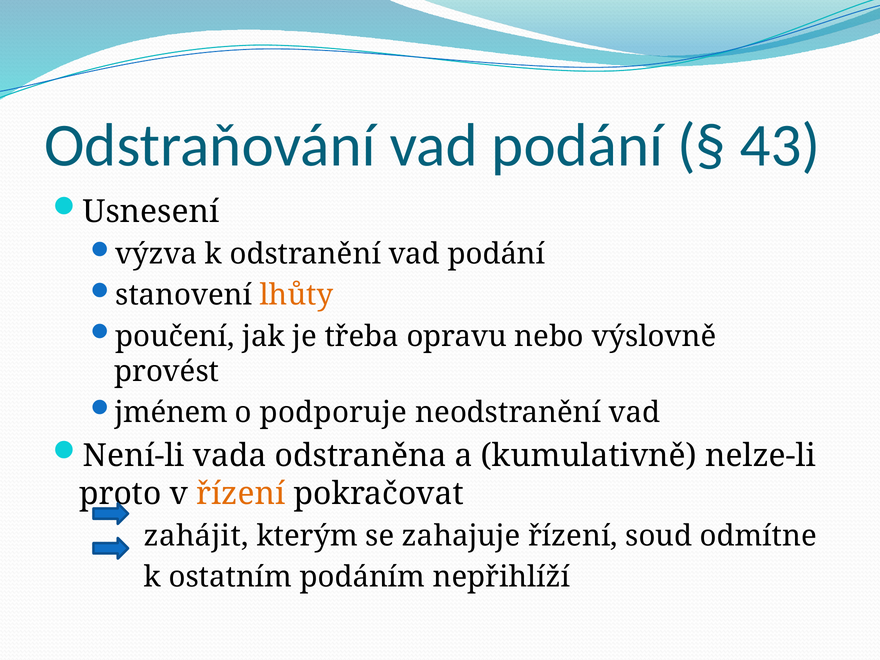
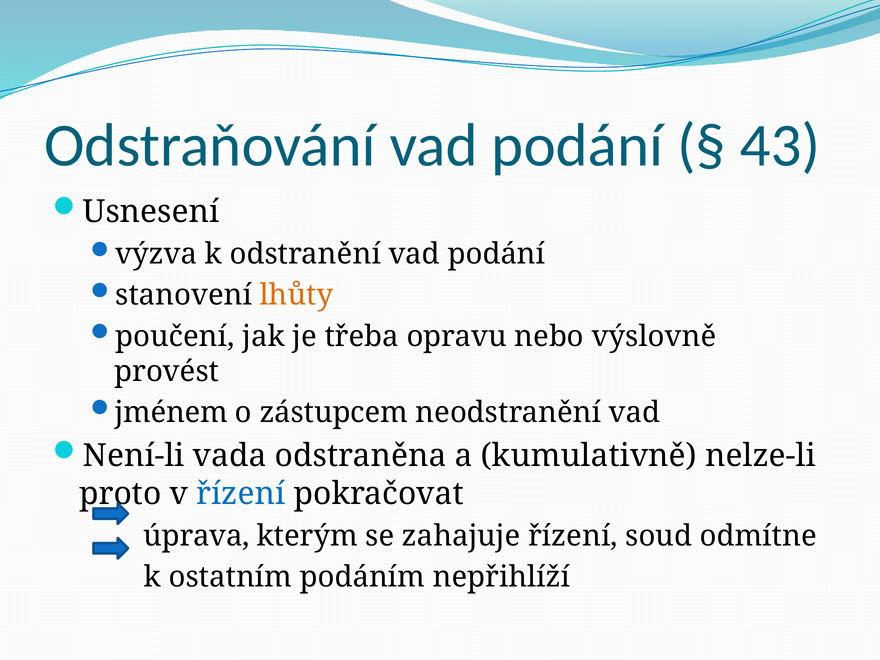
podporuje: podporuje -> zástupcem (334, 413)
řízení colour: orange -> blue (241, 494)
zahájit: zahájit -> úprava (197, 536)
